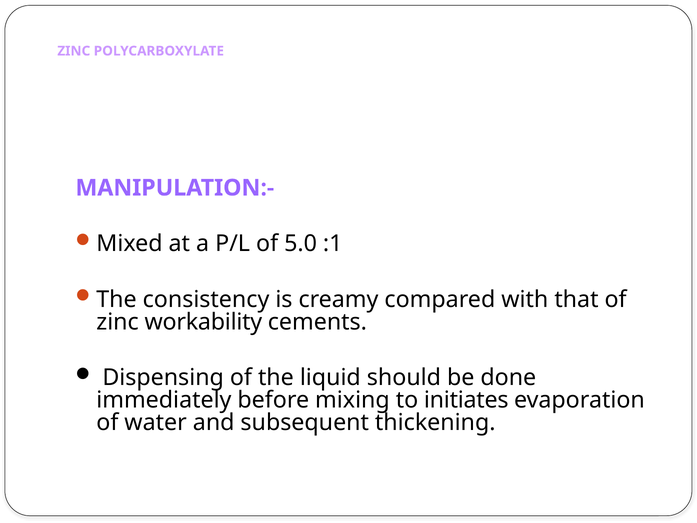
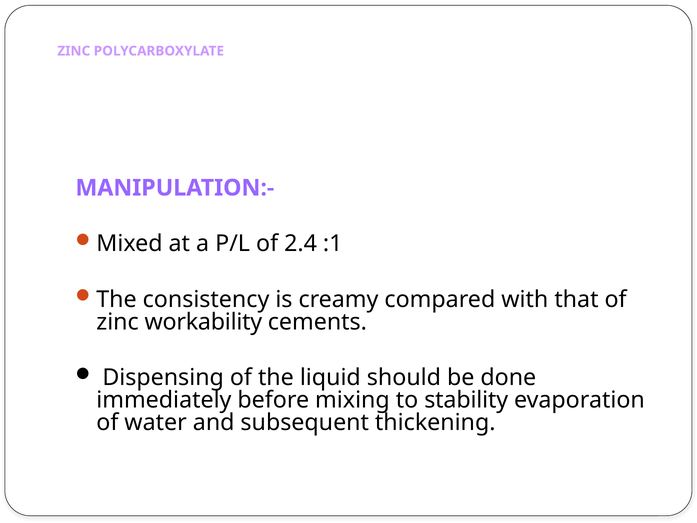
5.0: 5.0 -> 2.4 (301, 244)
initiates: initiates -> stability (466, 400)
